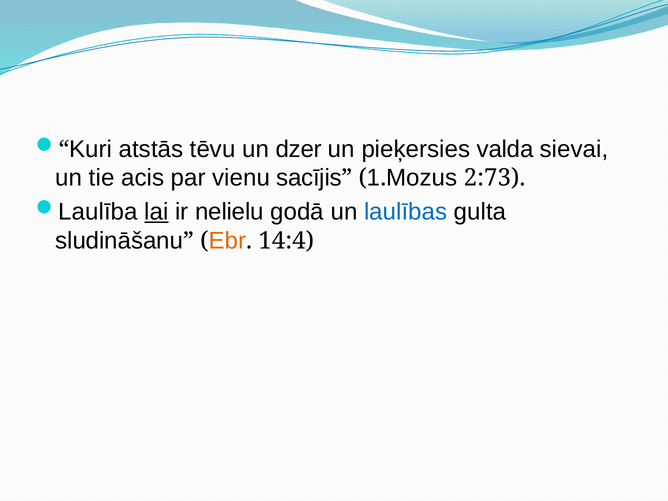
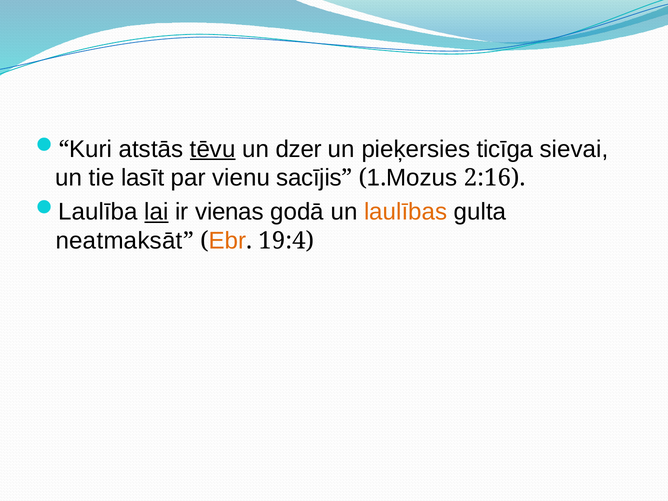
tēvu underline: none -> present (213, 149)
valda: valda -> ticīga (505, 149)
acis: acis -> lasīt (143, 178)
2:73: 2:73 -> 2:16 (495, 178)
nelielu: nelielu -> vienas (229, 212)
laulības colour: blue -> orange (406, 212)
sludināšanu: sludināšanu -> neatmaksāt (119, 241)
14:4: 14:4 -> 19:4 (286, 241)
